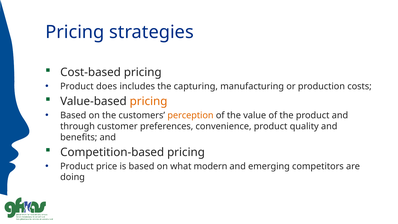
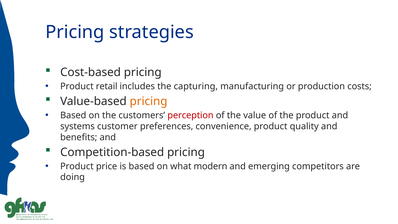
does: does -> retail (107, 86)
perception colour: orange -> red (190, 115)
through: through -> systems (77, 126)
